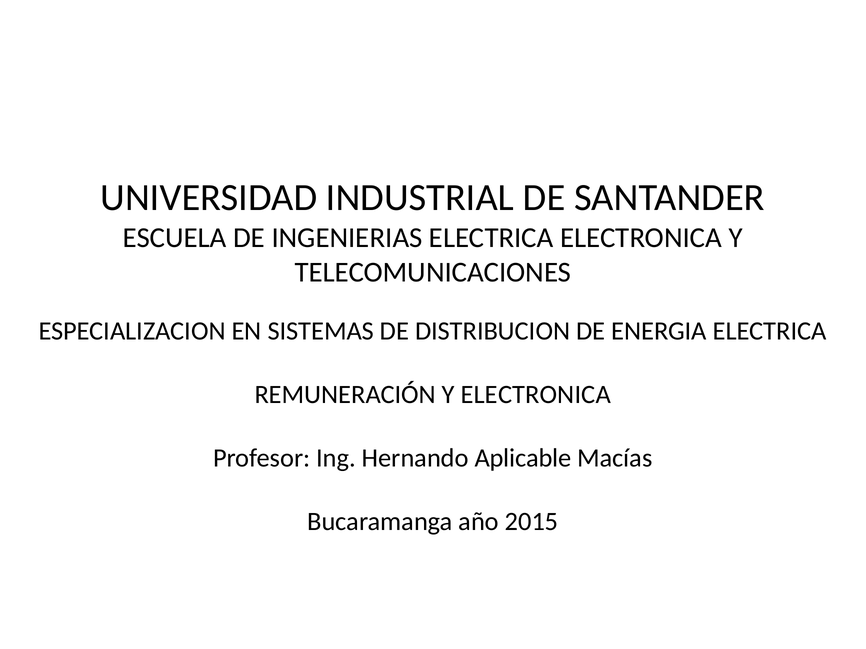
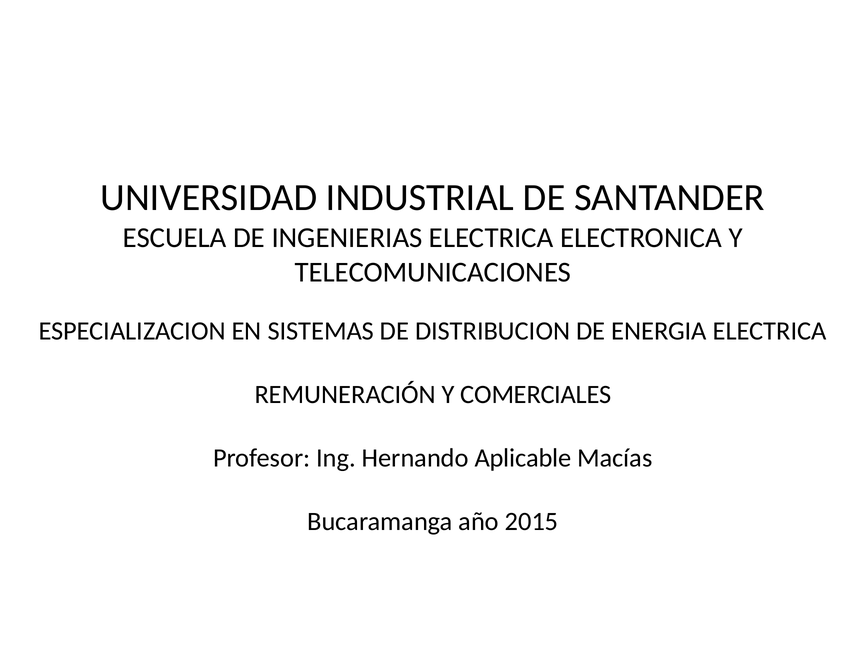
Y ELECTRONICA: ELECTRONICA -> COMERCIALES (536, 395)
